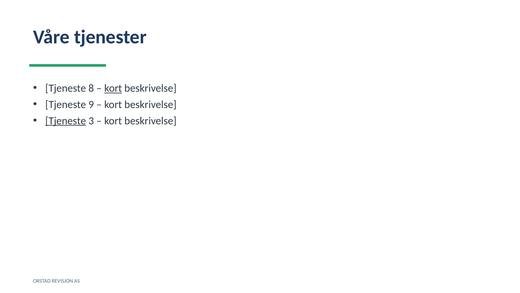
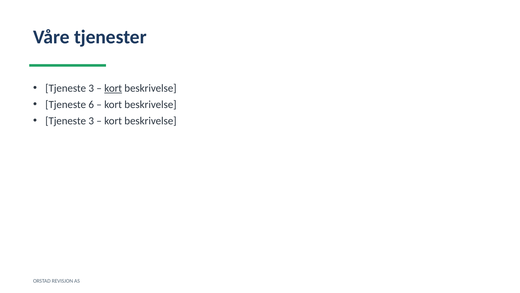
8: 8 -> 3 (91, 88)
9: 9 -> 6 (91, 104)
Tjeneste underline: present -> none (66, 121)
